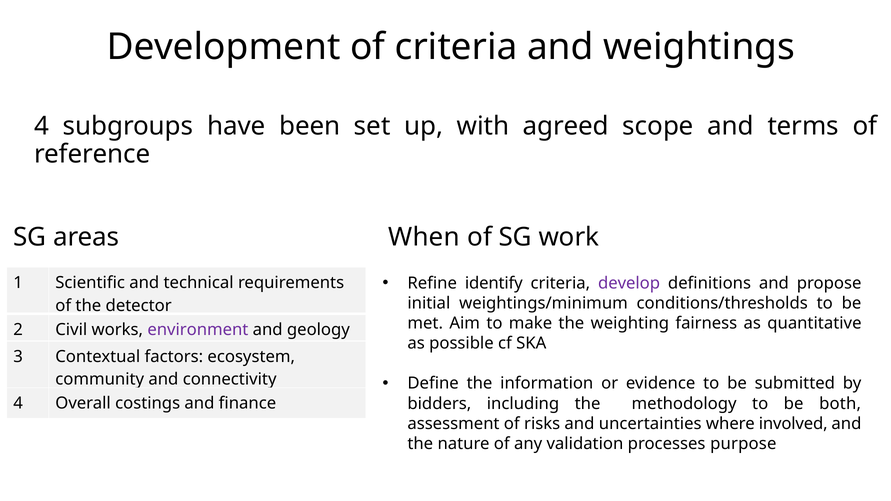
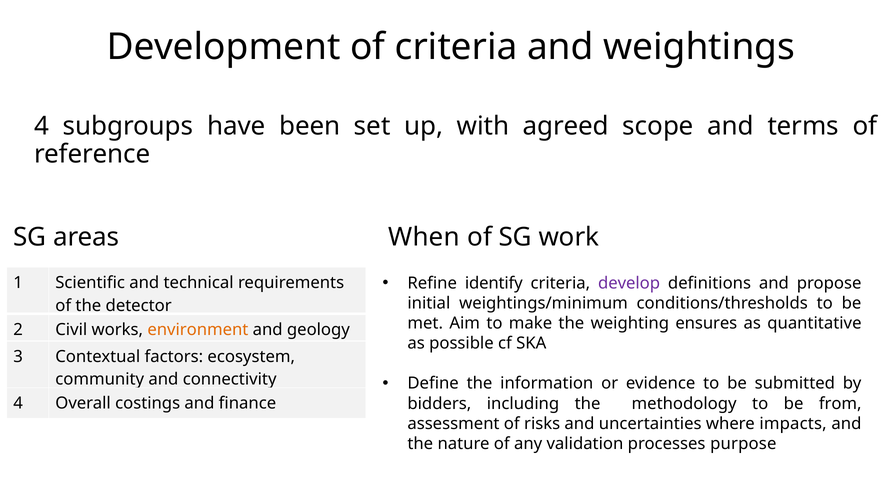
fairness: fairness -> ensures (706, 323)
environment colour: purple -> orange (198, 330)
both: both -> from (840, 404)
involved: involved -> impacts (793, 424)
